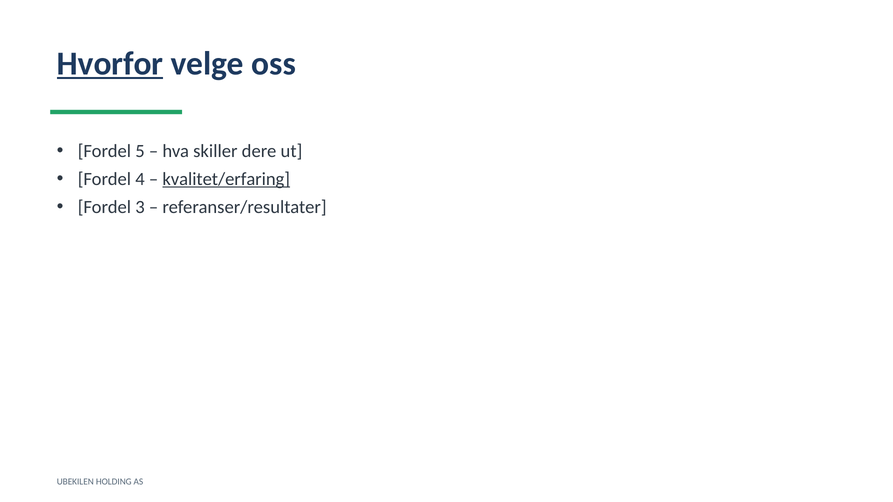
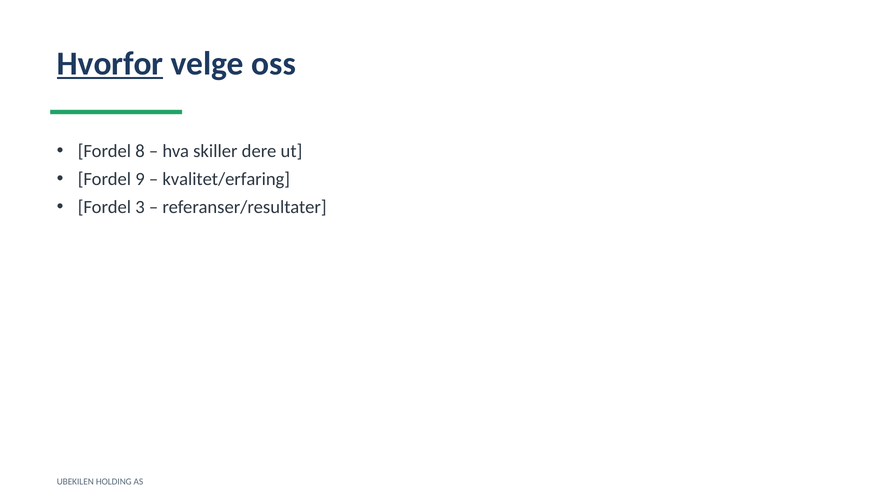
5: 5 -> 8 (140, 151)
4: 4 -> 9 (140, 179)
kvalitet/erfaring underline: present -> none (226, 179)
